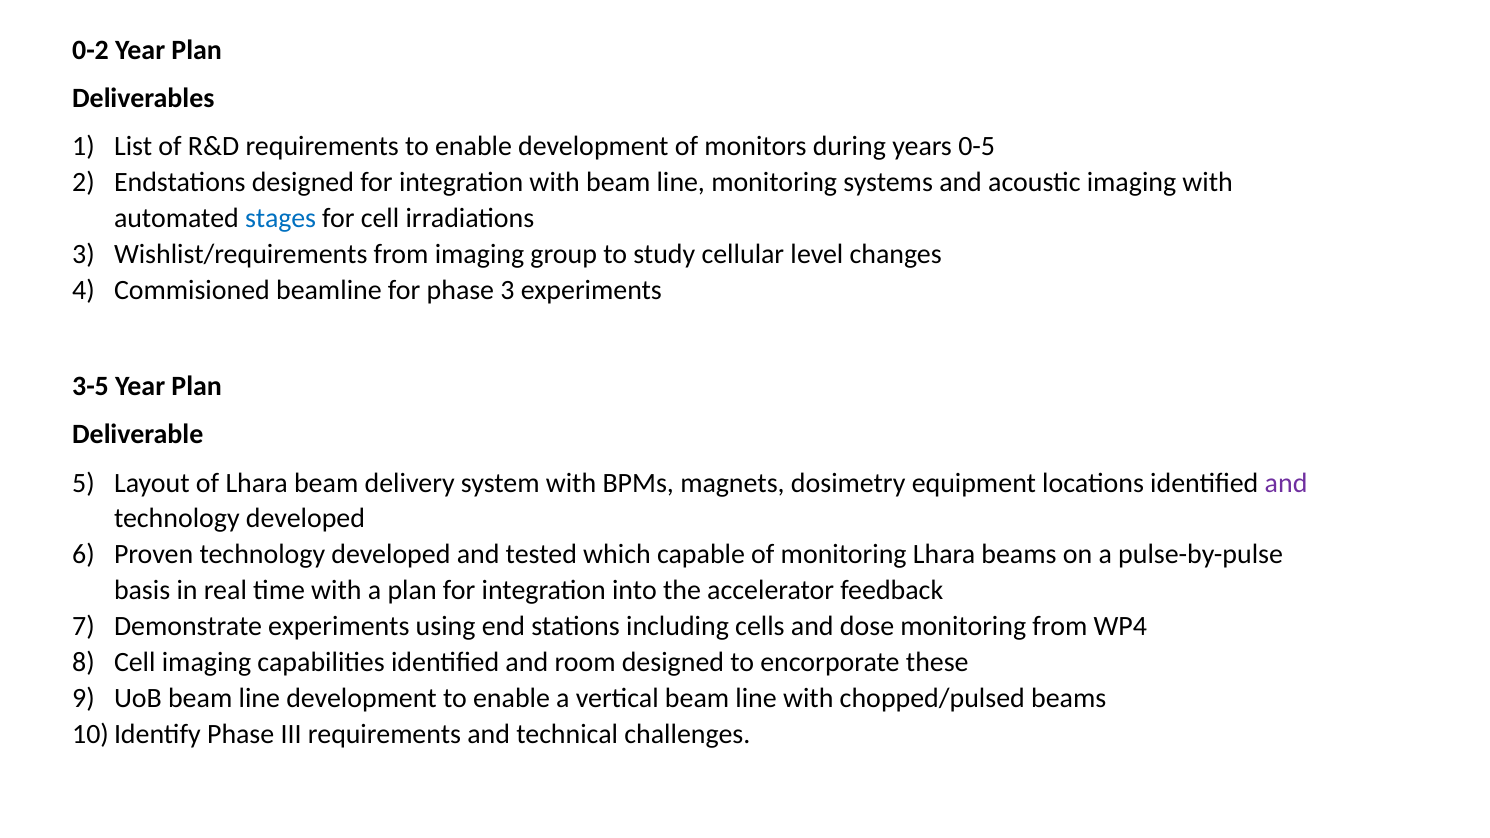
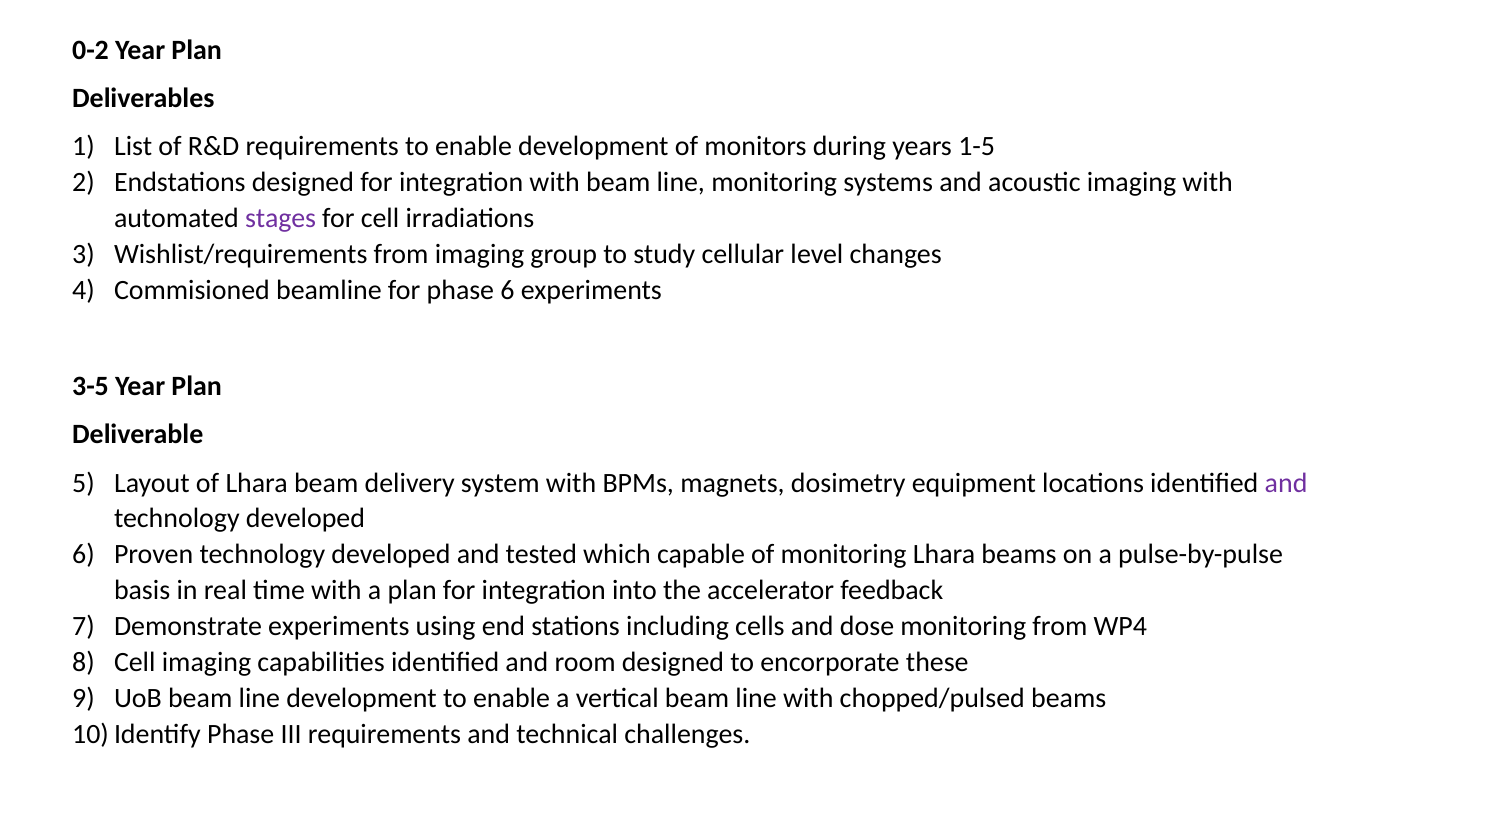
0-5: 0-5 -> 1-5 (977, 146)
stages colour: blue -> purple (281, 218)
phase 3: 3 -> 6 (508, 290)
